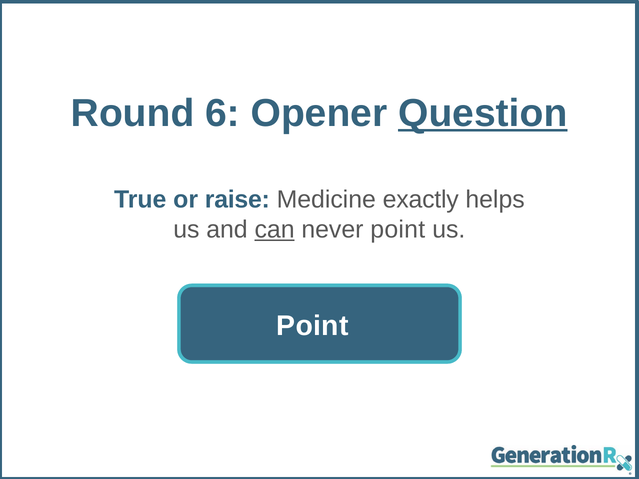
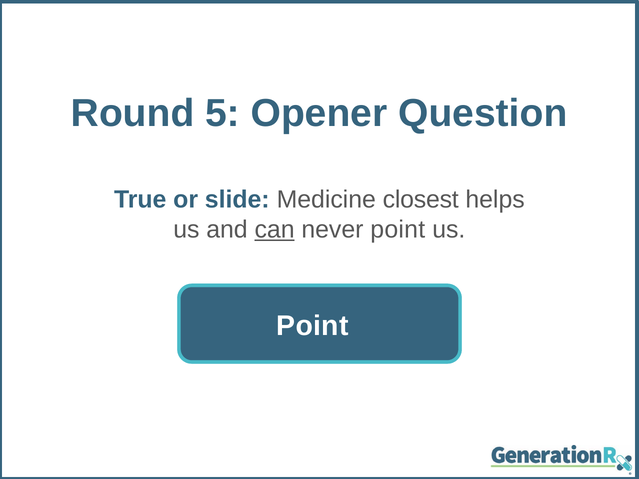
6: 6 -> 5 (222, 113)
Question underline: present -> none (483, 113)
raise: raise -> slide (237, 200)
exactly: exactly -> closest (421, 200)
